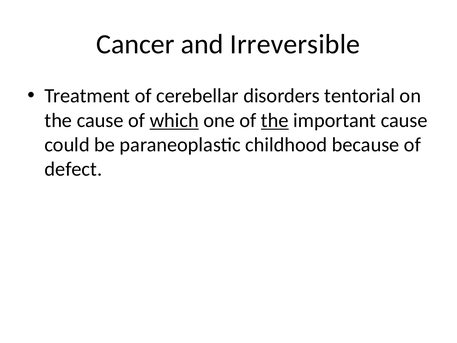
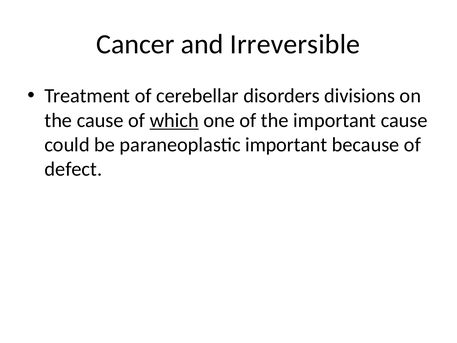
tentorial: tentorial -> divisions (360, 96)
the underline: present -> none (275, 120)
paraneoplastic childhood: childhood -> important (286, 145)
